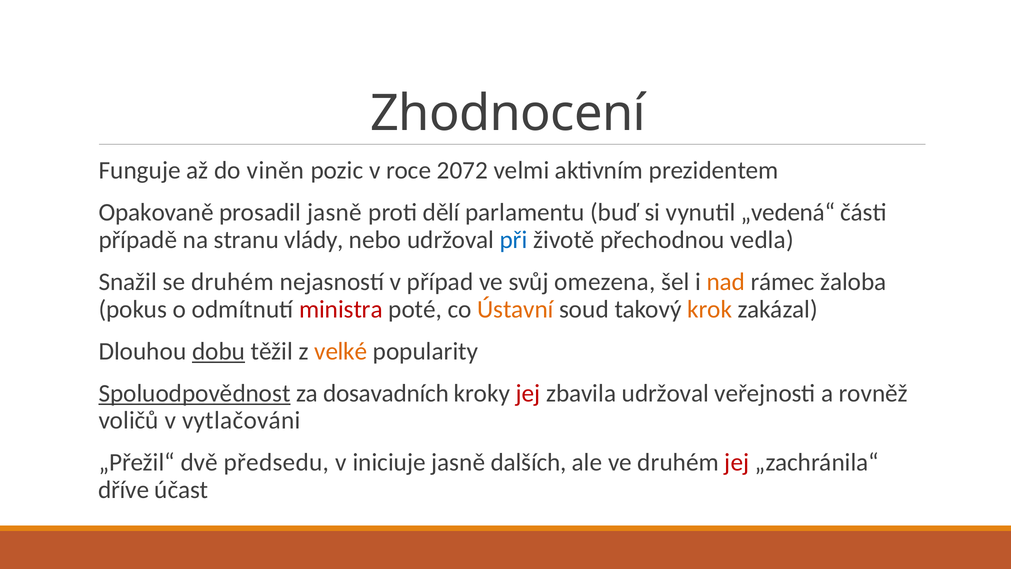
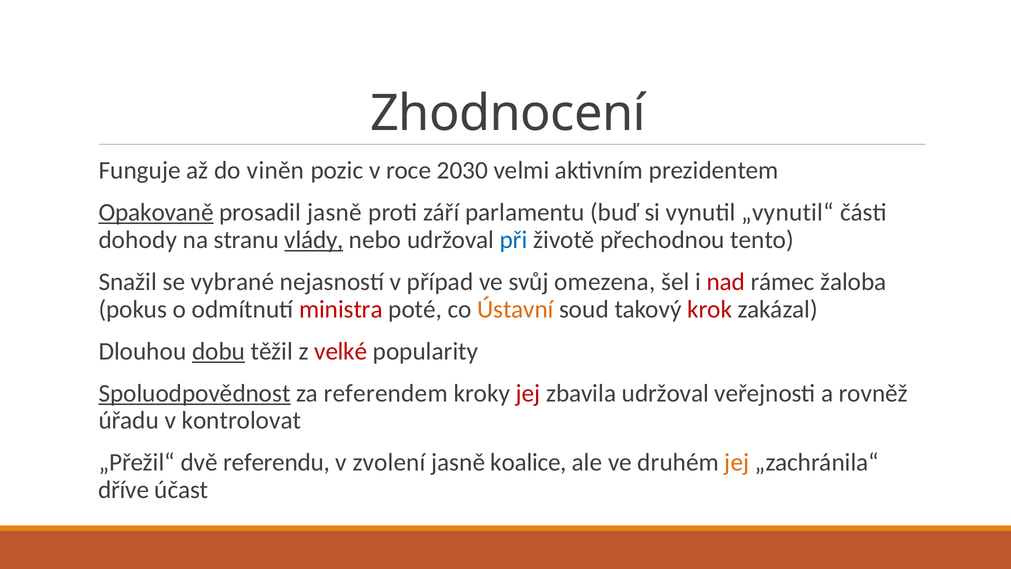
2072: 2072 -> 2030 (462, 170)
Opakovaně underline: none -> present (156, 212)
dělí: dělí -> září (441, 212)
„vedená“: „vedená“ -> „vynutil“ (788, 212)
případě: případě -> dohody (138, 240)
vlády underline: none -> present (314, 240)
vedla: vedla -> tento (762, 240)
se druhém: druhém -> vybrané (233, 282)
nad colour: orange -> red (726, 282)
krok colour: orange -> red (710, 309)
velké colour: orange -> red (341, 351)
dosavadních: dosavadních -> referendem (386, 393)
voličů: voličů -> úřadu (129, 420)
vytlačováni: vytlačováni -> kontrolovat (241, 420)
předsedu: předsedu -> referendu (277, 462)
iniciuje: iniciuje -> zvolení (389, 462)
dalších: dalších -> koalice (529, 462)
jej colour: red -> orange (737, 462)
